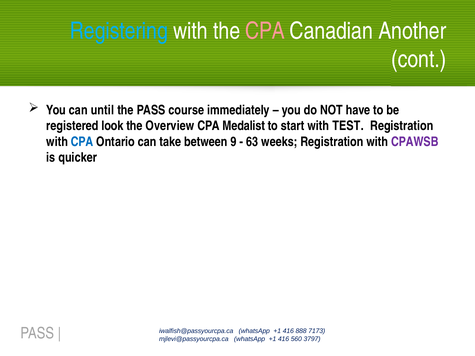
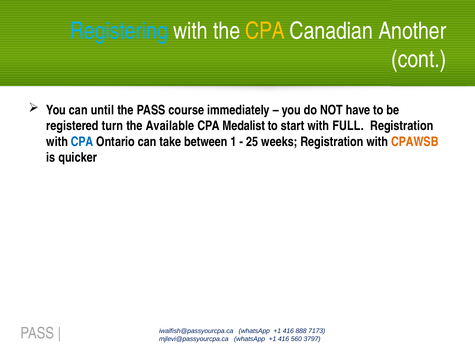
CPA colour: pink -> yellow (265, 31)
look: look -> turn (112, 126)
Overview: Overview -> Available (170, 126)
TEST: TEST -> FULL (348, 126)
9: 9 -> 1 (234, 142)
63: 63 -> 25 (252, 142)
CPAWSB colour: purple -> orange (415, 142)
